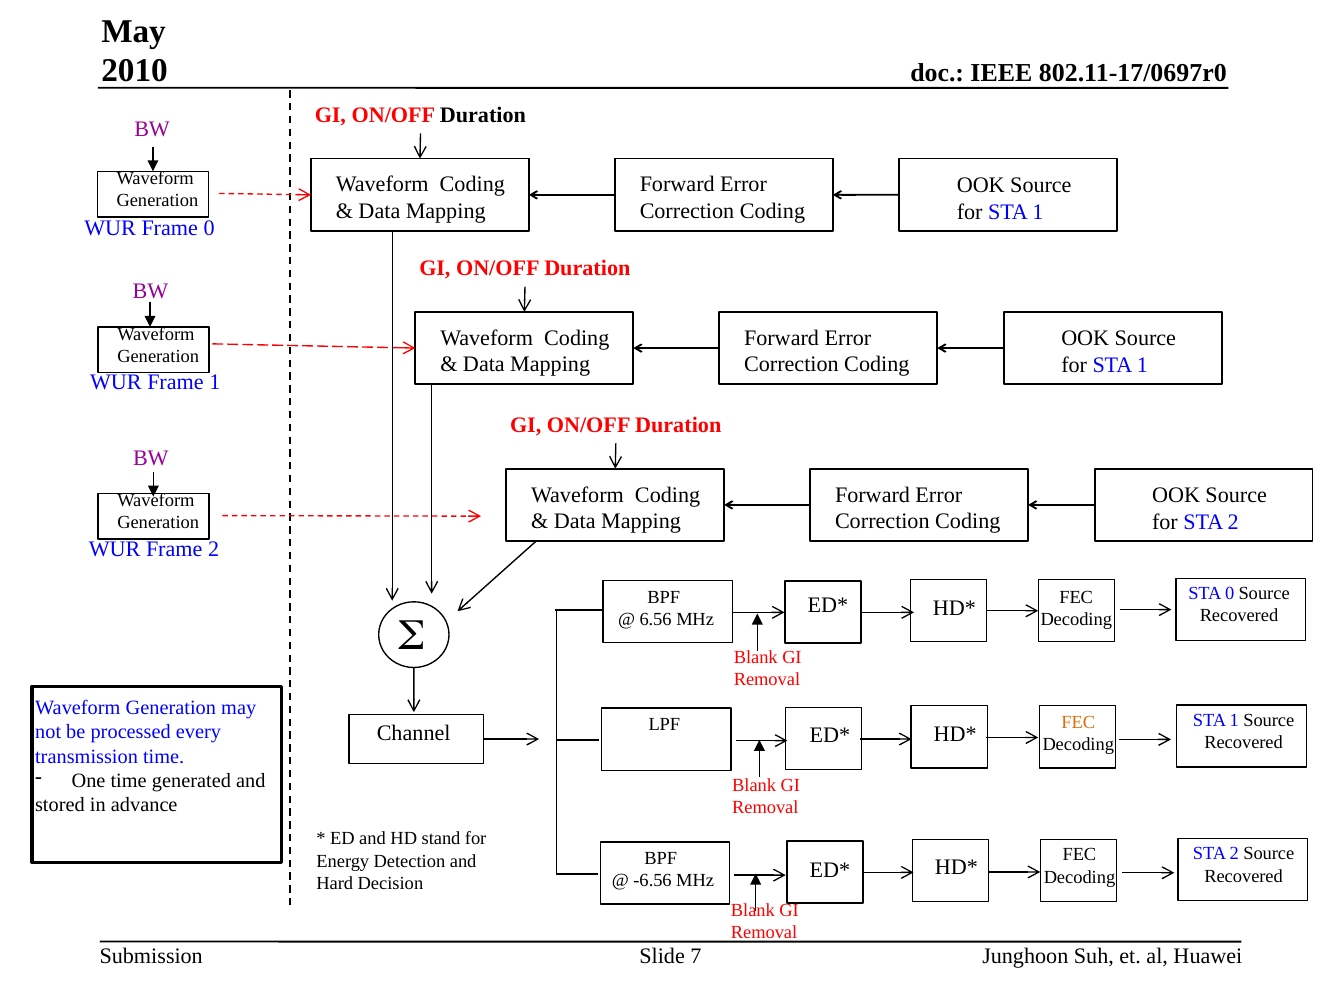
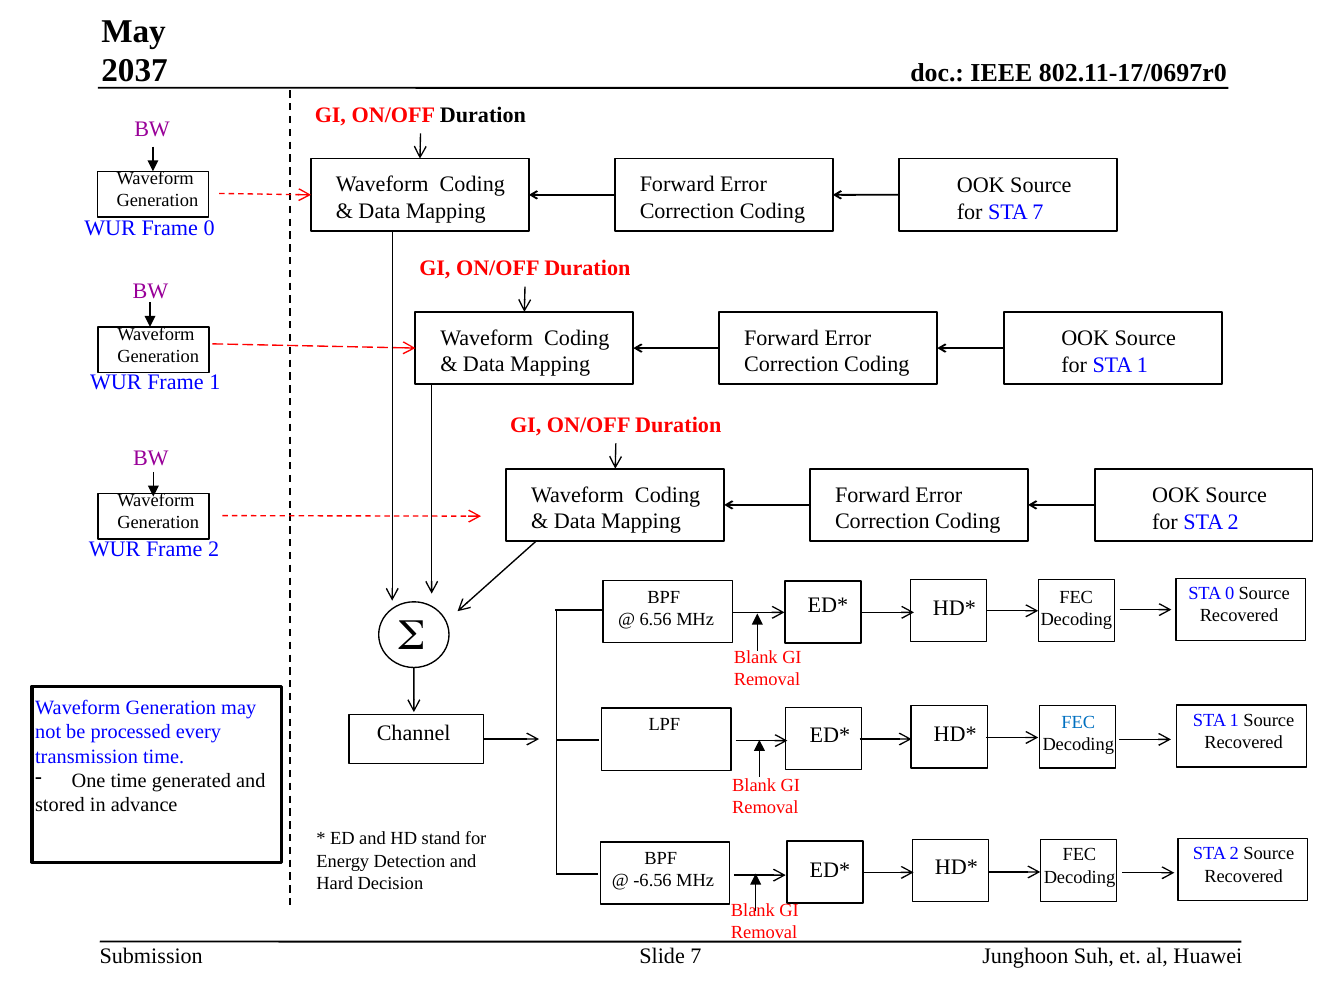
2010: 2010 -> 2037 (135, 71)
1: 1 -> 7 (1038, 212)
FEC colour: orange -> blue (1078, 723)
